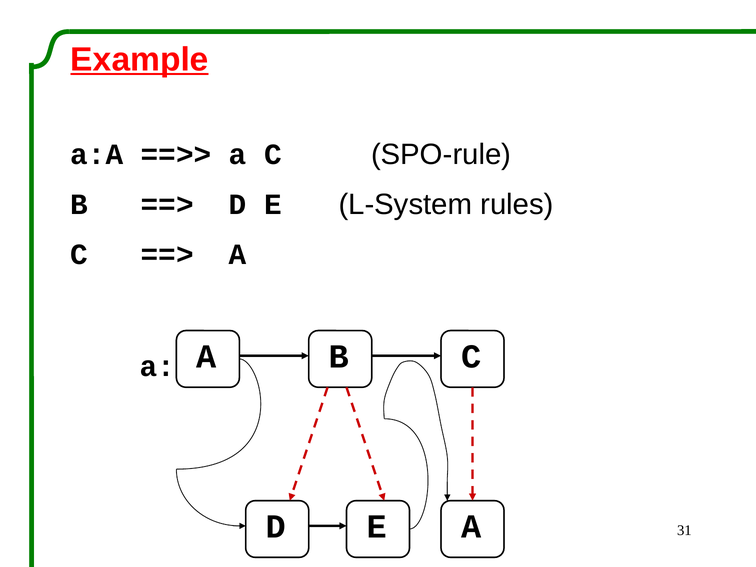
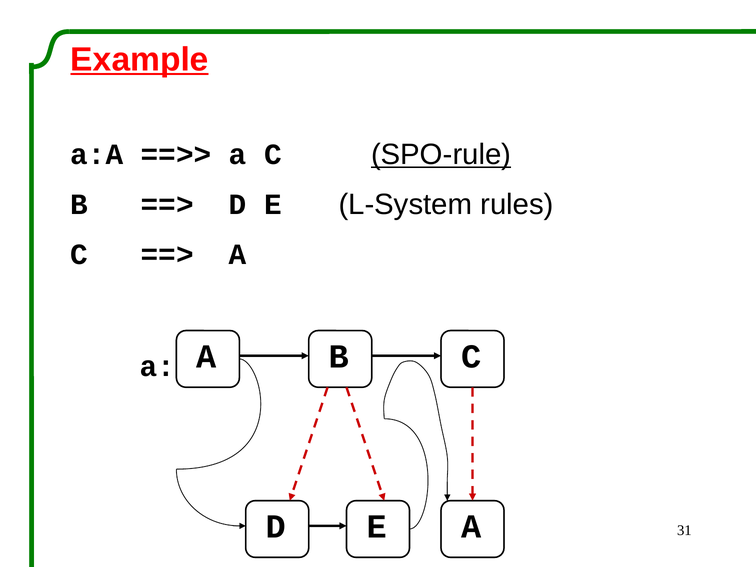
SPO-rule underline: none -> present (441, 155)
